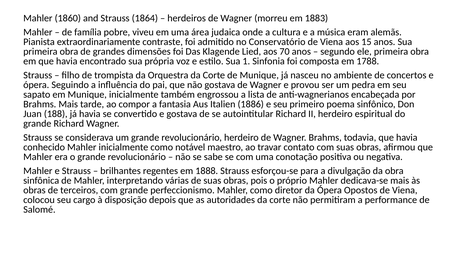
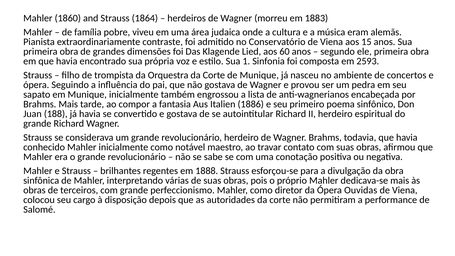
70: 70 -> 60 (285, 52)
1788: 1788 -> 2593 (368, 61)
Opostos: Opostos -> Ouvidas (361, 190)
